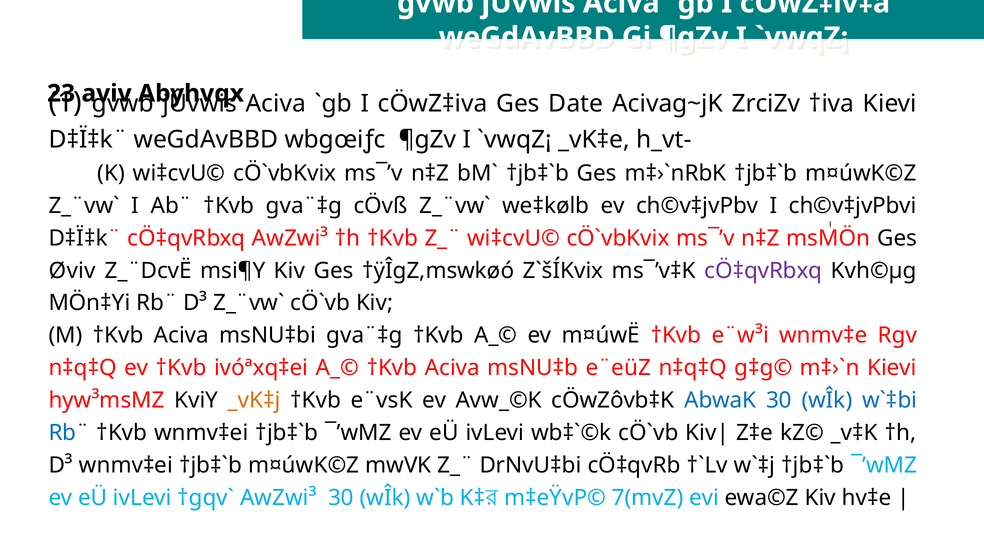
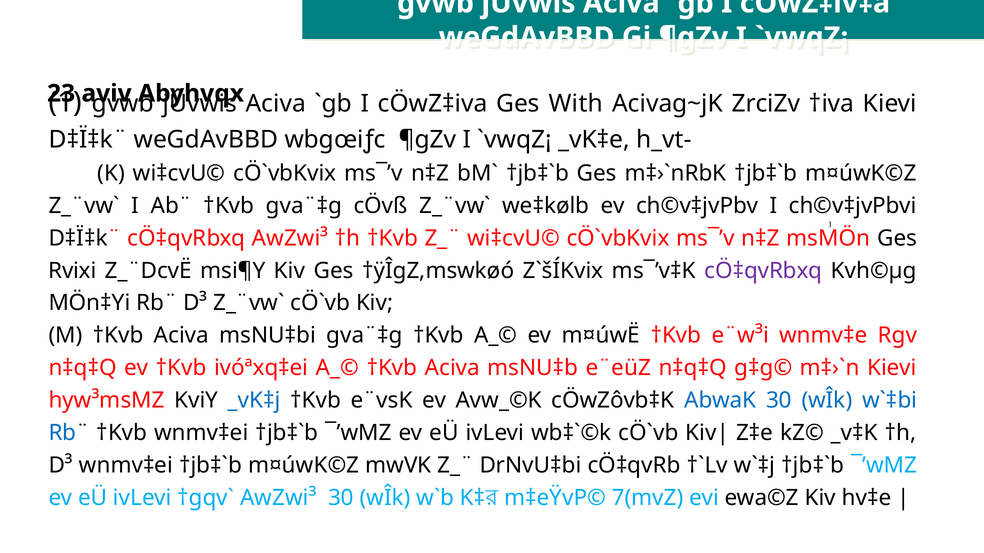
Date: Date -> With (576, 104)
Øviv: Øviv -> Rvixi (72, 271)
_vK‡j colour: orange -> blue (254, 401)
